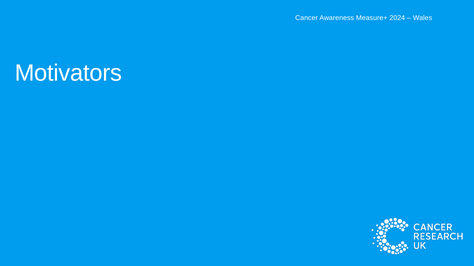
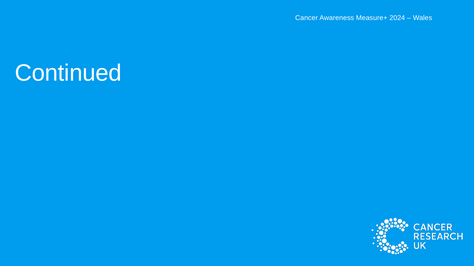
Motivators: Motivators -> Continued (68, 73)
